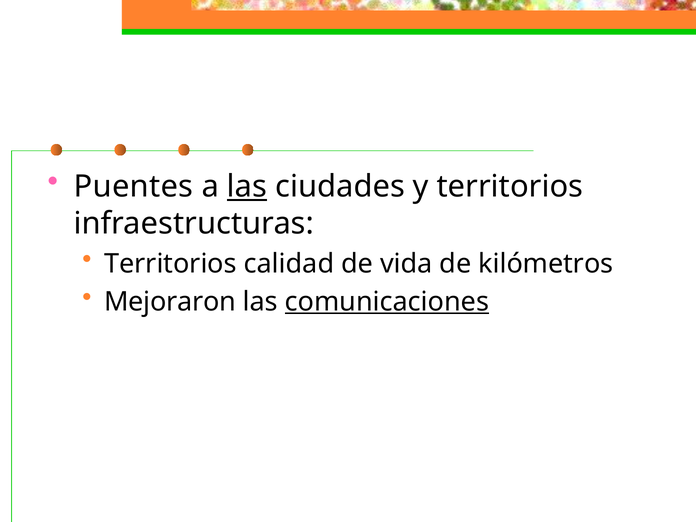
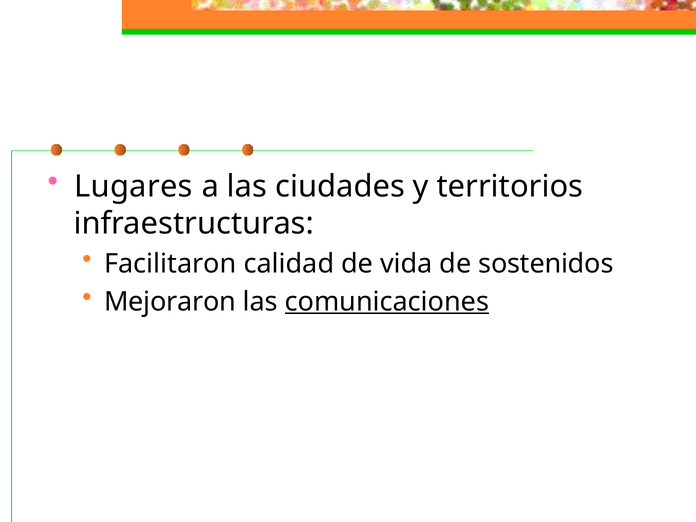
Puentes: Puentes -> Lugares (133, 187)
las underline: present -> none (247, 187)
Territorios: Territorios -> Facilitaron (170, 264)
kilómetros: kilómetros -> sostenidos (546, 264)
